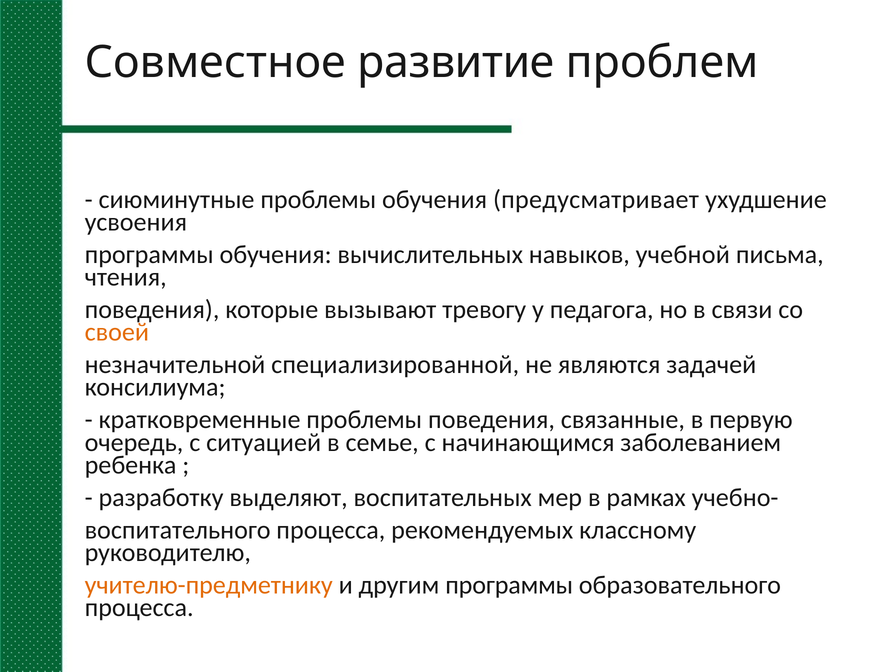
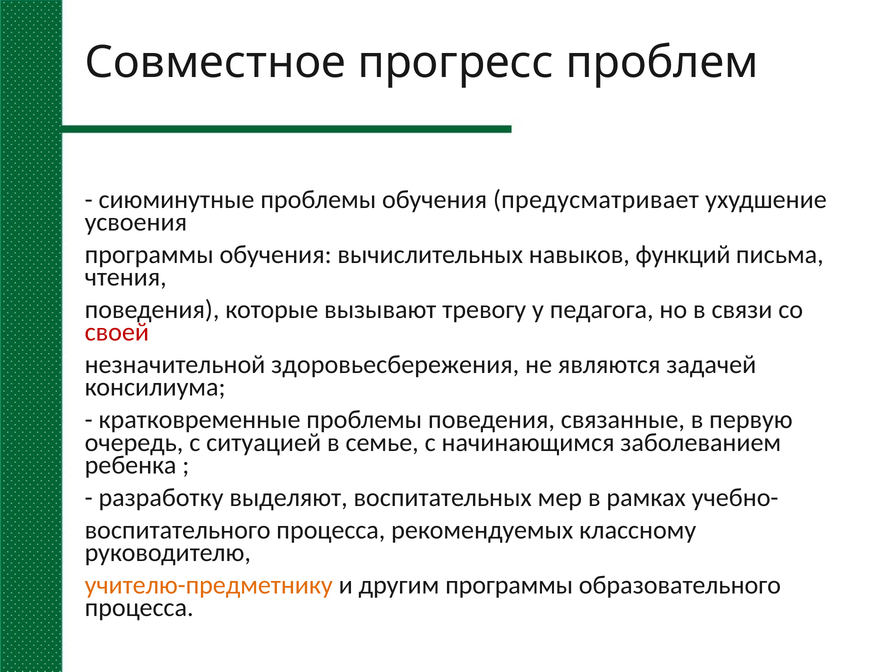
развитие: развитие -> прогресс (456, 63)
учебной: учебной -> функций (683, 255)
своей colour: orange -> red (117, 332)
специализированной: специализированной -> здоровьесбережения (395, 365)
